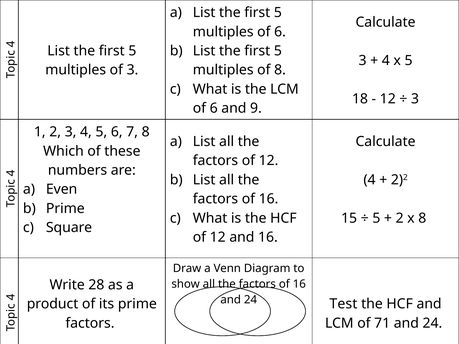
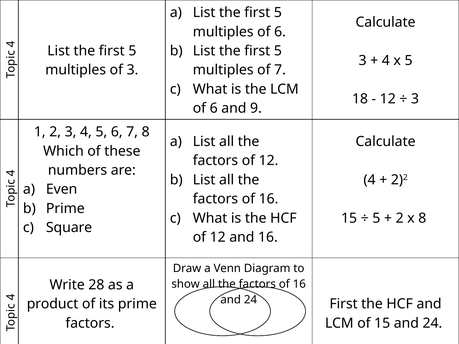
of 8: 8 -> 7 (280, 70)
24 Test: Test -> First (344, 304)
of 71: 71 -> 15 (382, 323)
